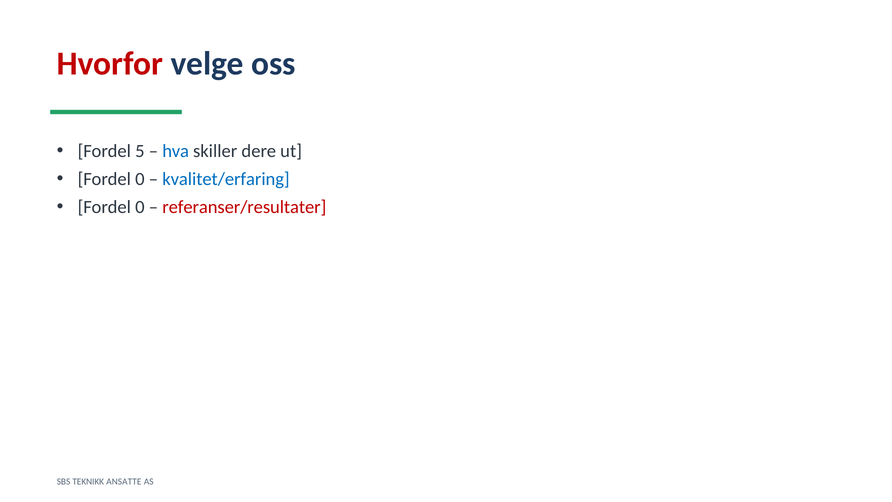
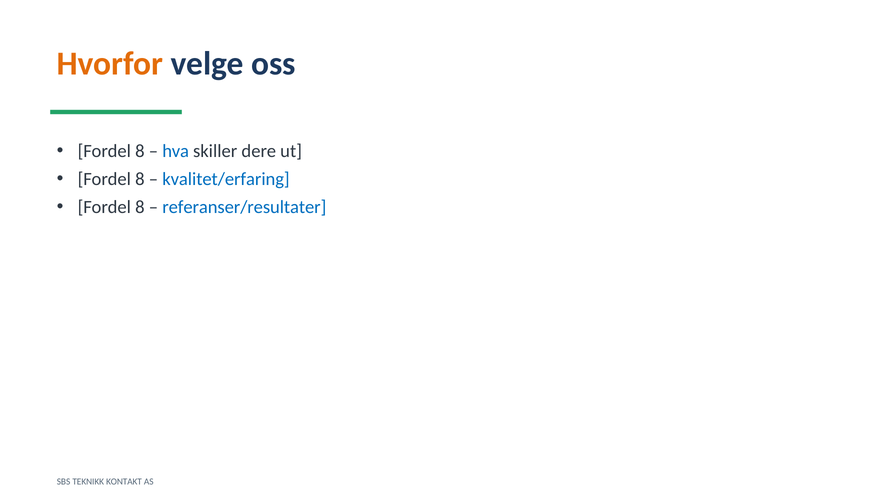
Hvorfor colour: red -> orange (110, 64)
5: 5 -> 8 (140, 151)
0: 0 -> 8 (140, 179)
0: 0 -> 8 (140, 207)
referanser/resultater colour: red -> blue (244, 207)
ANSATTE: ANSATTE -> KONTAKT (124, 481)
